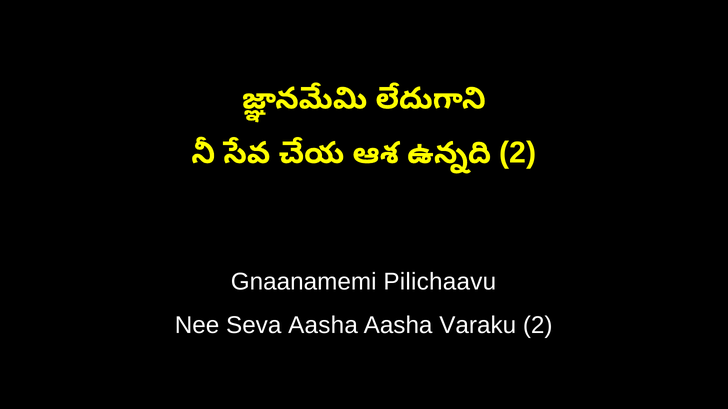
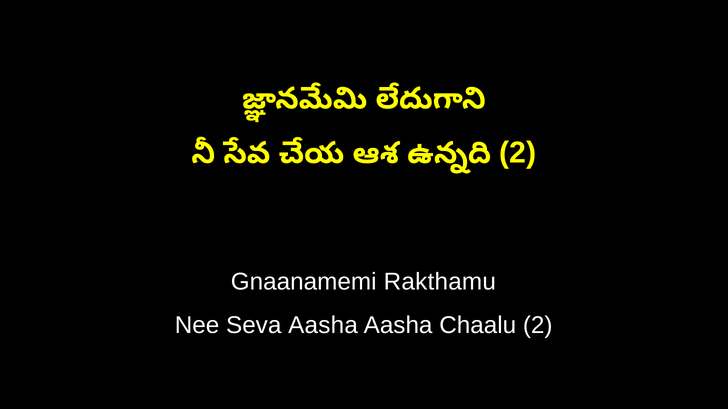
Pilichaavu: Pilichaavu -> Rakthamu (440, 282)
Varaku: Varaku -> Chaalu (478, 326)
